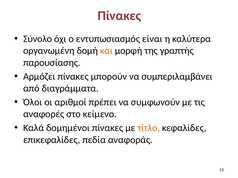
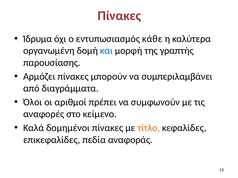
Σύνολο: Σύνολο -> Ίδρυμα (38, 39)
είναι: είναι -> κάθε (152, 39)
και colour: orange -> blue (106, 51)
